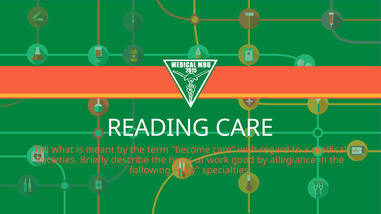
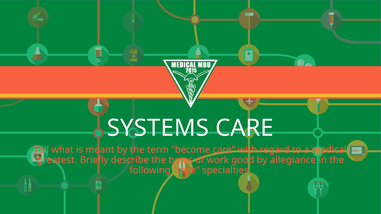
READING: READING -> SYSTEMS (158, 128)
societies: societies -> greatest (57, 160)
play: play -> take (186, 171)
